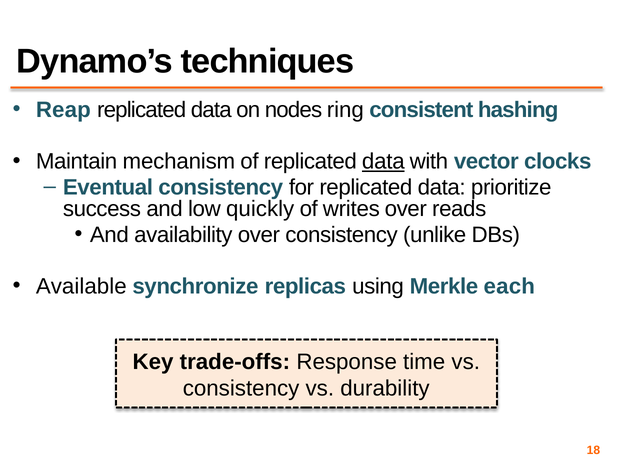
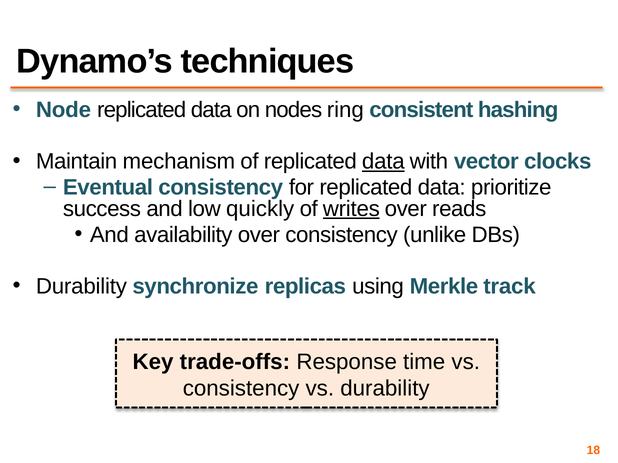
Reap: Reap -> Node (63, 110)
writes underline: none -> present (351, 209)
Available: Available -> Durability (81, 287)
each: each -> track (509, 287)
